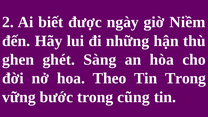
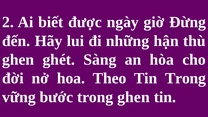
Niềm: Niềm -> Đừng (188, 22)
trong cũng: cũng -> ghen (133, 97)
